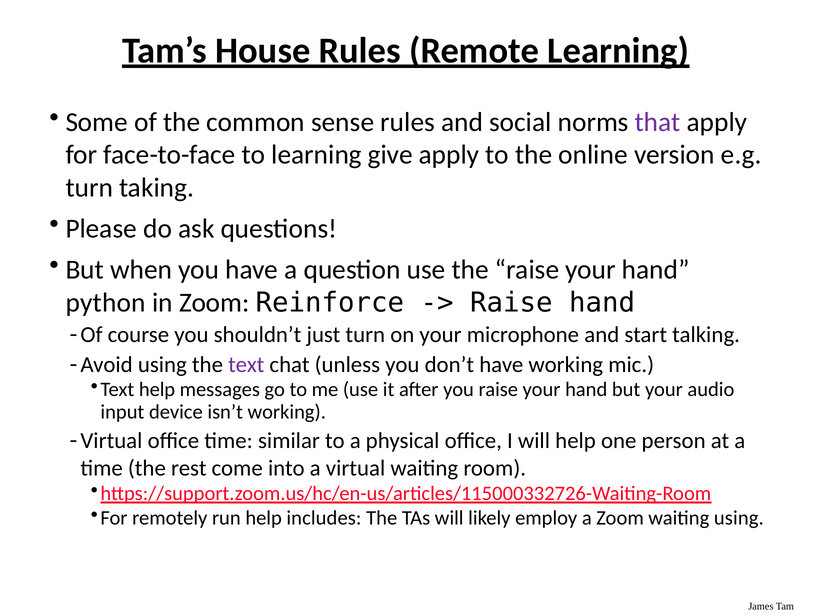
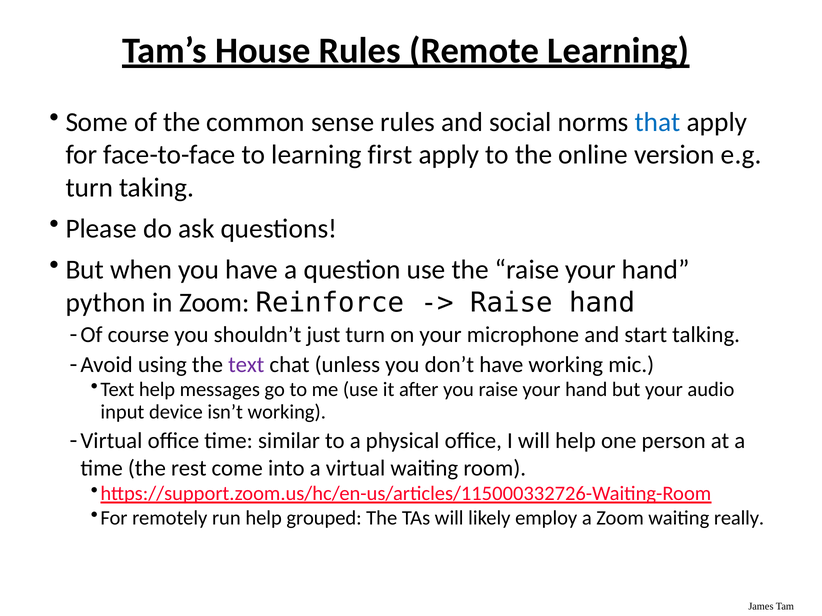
that colour: purple -> blue (658, 122)
give: give -> first (390, 155)
includes: includes -> grouped (324, 518)
waiting using: using -> really (739, 518)
